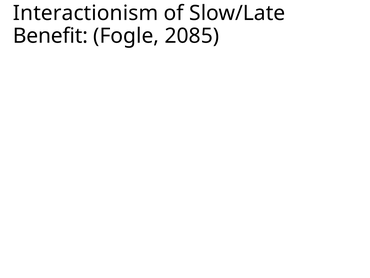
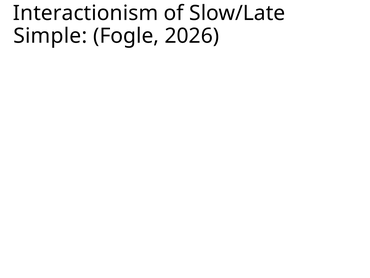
Benefit: Benefit -> Simple (50, 36)
2085: 2085 -> 2026 (192, 36)
